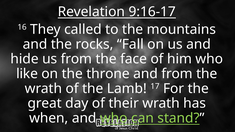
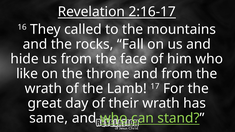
9:16-17: 9:16-17 -> 2:16-17 (152, 12)
when: when -> same (49, 118)
